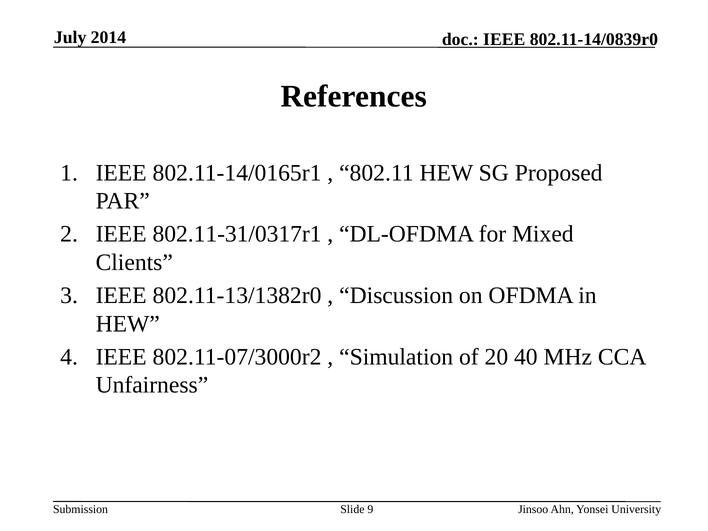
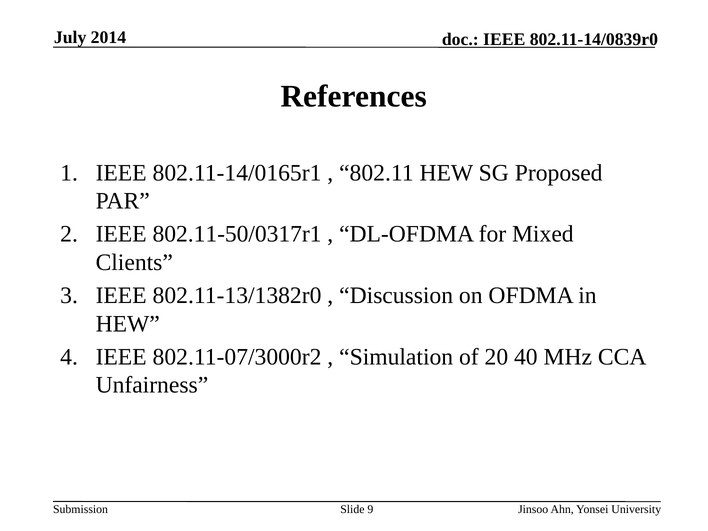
802.11-31/0317r1: 802.11-31/0317r1 -> 802.11-50/0317r1 (237, 234)
